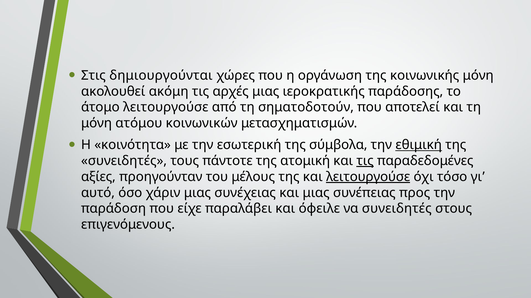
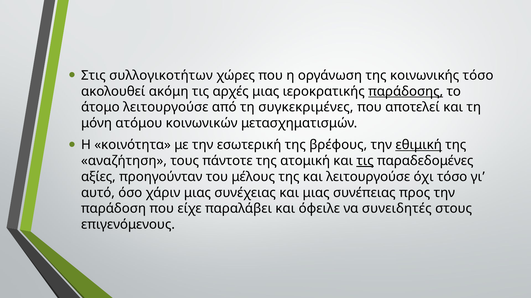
δημιουργούνται: δημιουργούνται -> συλλογικοτήτων (161, 76)
κοινωνικής μόνη: μόνη -> τόσο (478, 76)
παράδοσης underline: none -> present (406, 92)
σηματοδοτούν: σηματοδοτούν -> συγκεκριμένες (306, 107)
σύμβολα: σύμβολα -> βρέφους (338, 145)
συνειδητές: συνειδητές -> αναζήτηση (124, 161)
λειτουργούσε underline: present -> none (368, 177)
